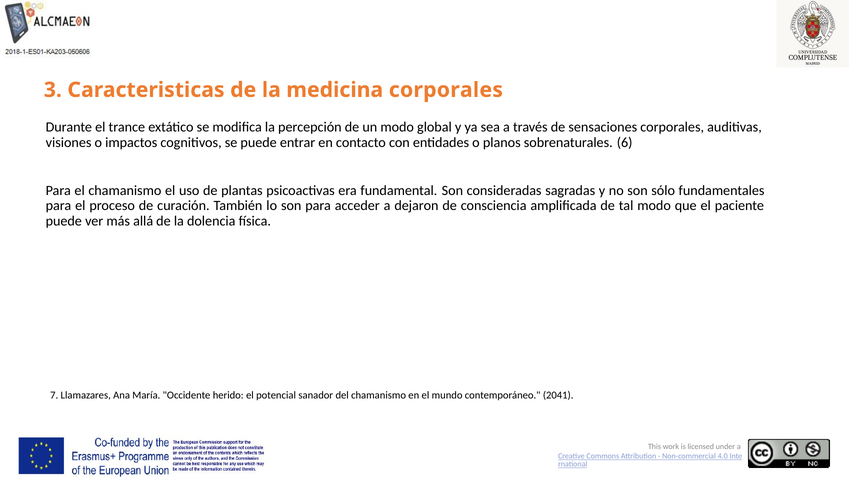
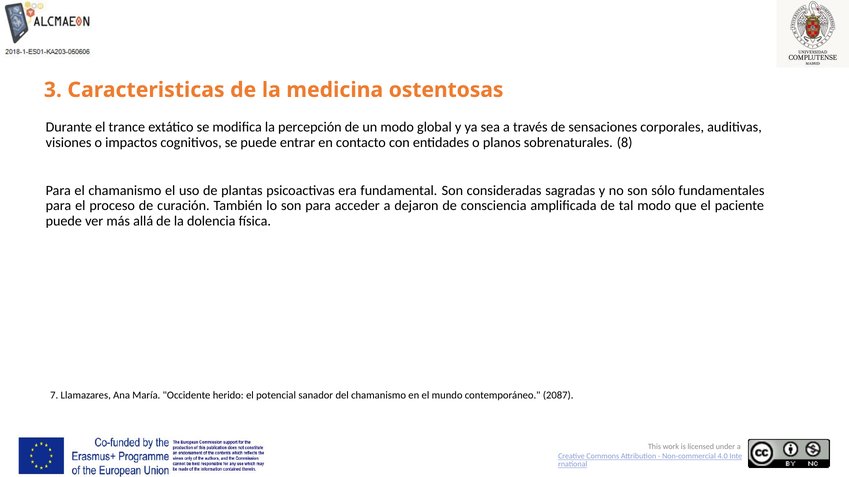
medicina corporales: corporales -> ostentosas (446, 90)
6: 6 -> 8 (625, 143)
2041: 2041 -> 2087 (558, 396)
